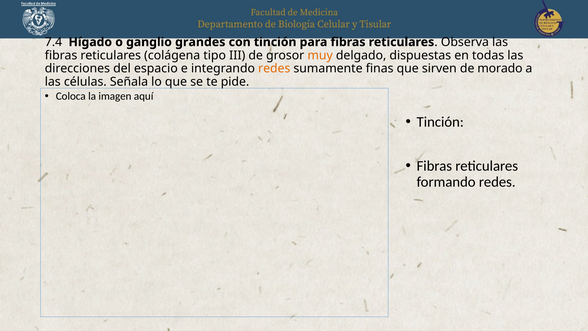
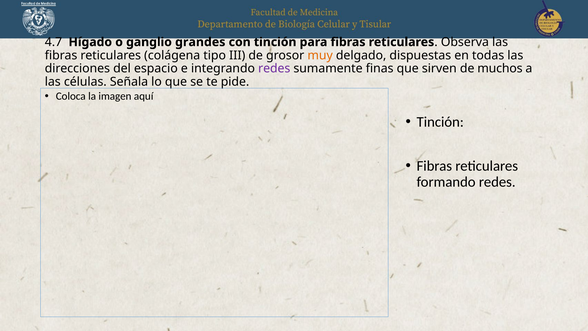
7.4: 7.4 -> 4.7 (53, 42)
redes colour: orange -> purple (274, 69)
morado: morado -> muchos (500, 69)
